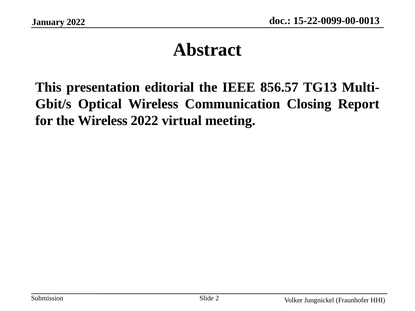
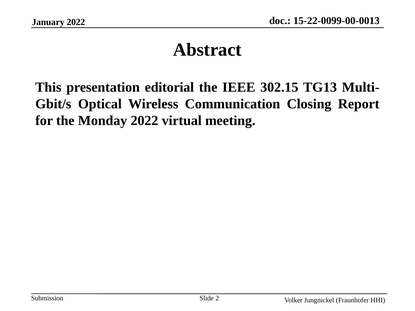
856.57: 856.57 -> 302.15 (279, 87)
the Wireless: Wireless -> Monday (103, 121)
